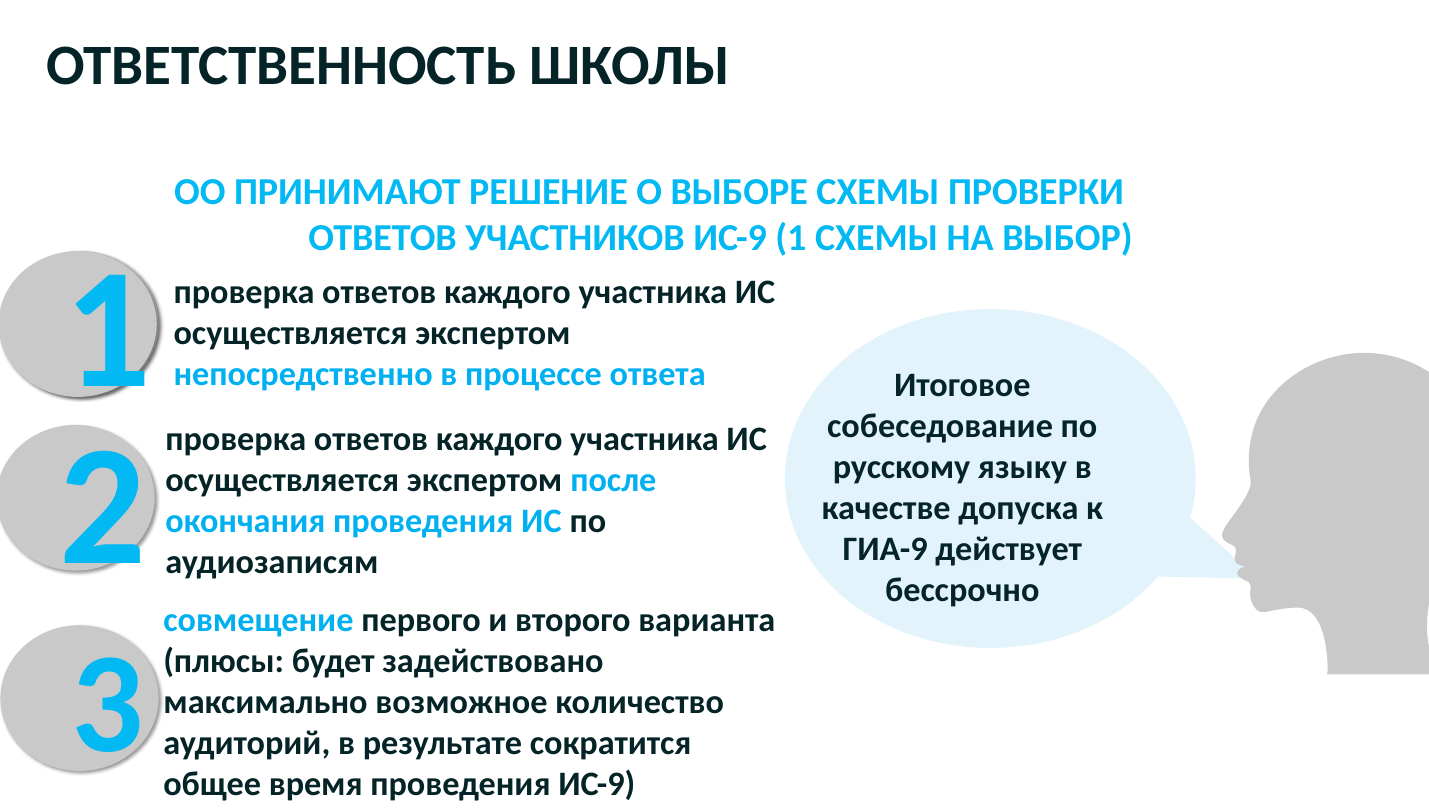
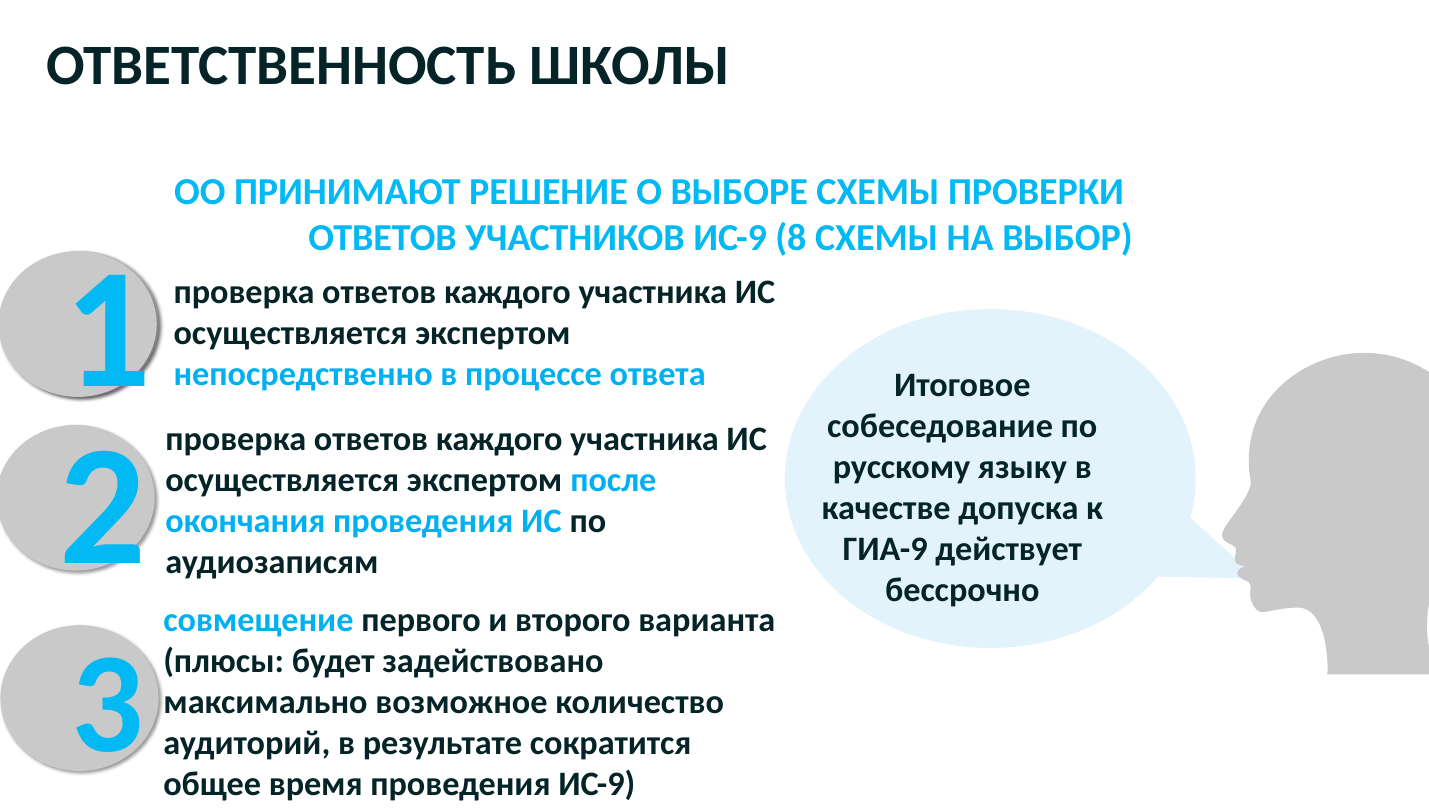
УЧАСТНИКОВ ИС-9 1: 1 -> 8 (791, 238)
